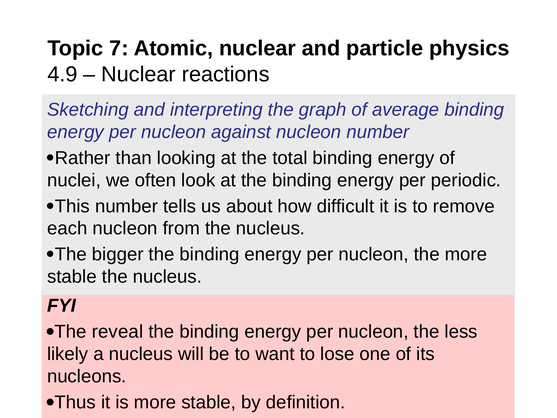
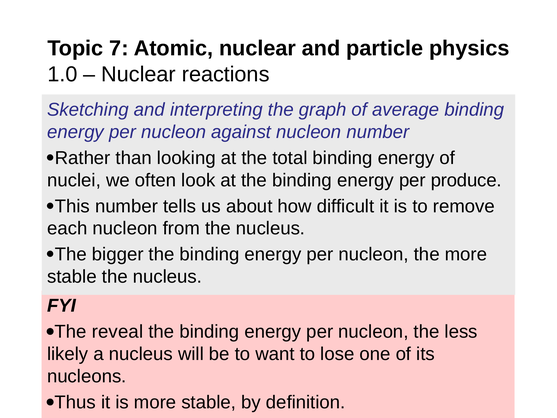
4.9: 4.9 -> 1.0 (62, 74)
periodic: periodic -> produce (466, 180)
